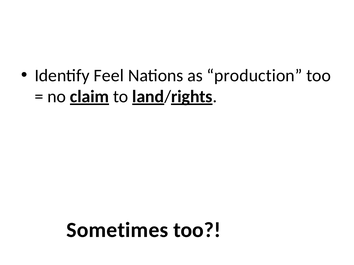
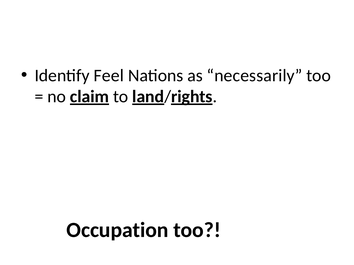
production: production -> necessarily (254, 76)
Sometimes: Sometimes -> Occupation (117, 230)
